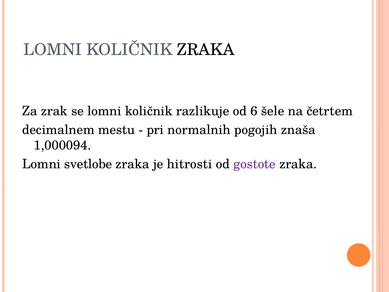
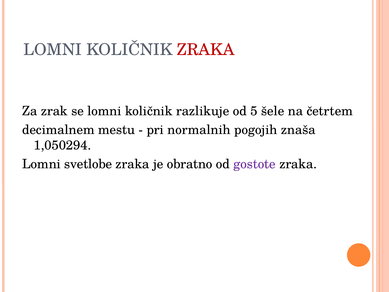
ZRAKA colour: black -> red (206, 50)
6: 6 -> 5 (254, 111)
1,000094: 1,000094 -> 1,050294 (62, 145)
hitrosti: hitrosti -> obratno (190, 164)
